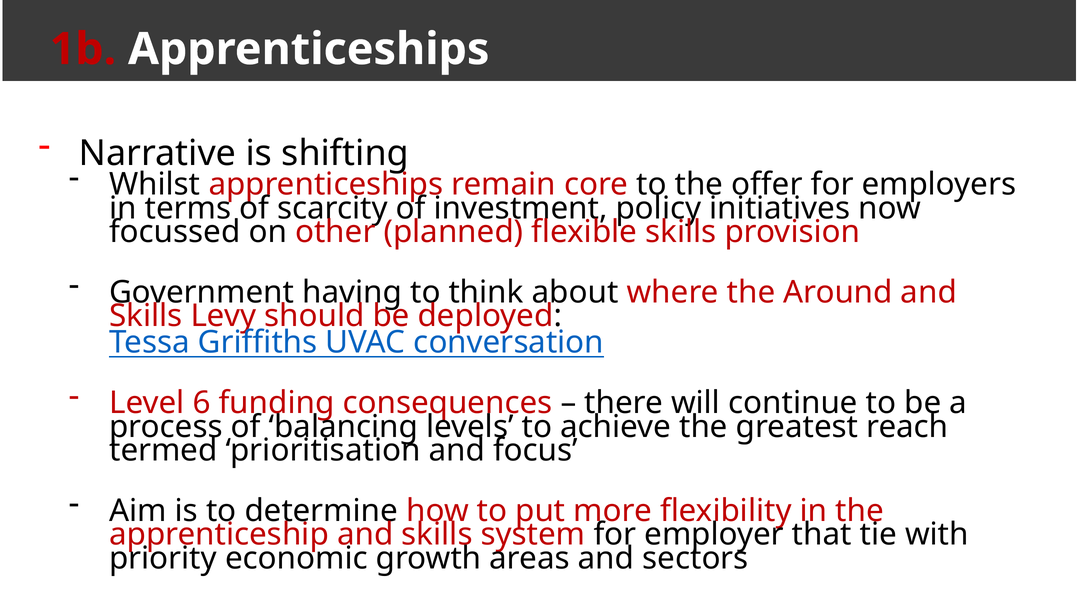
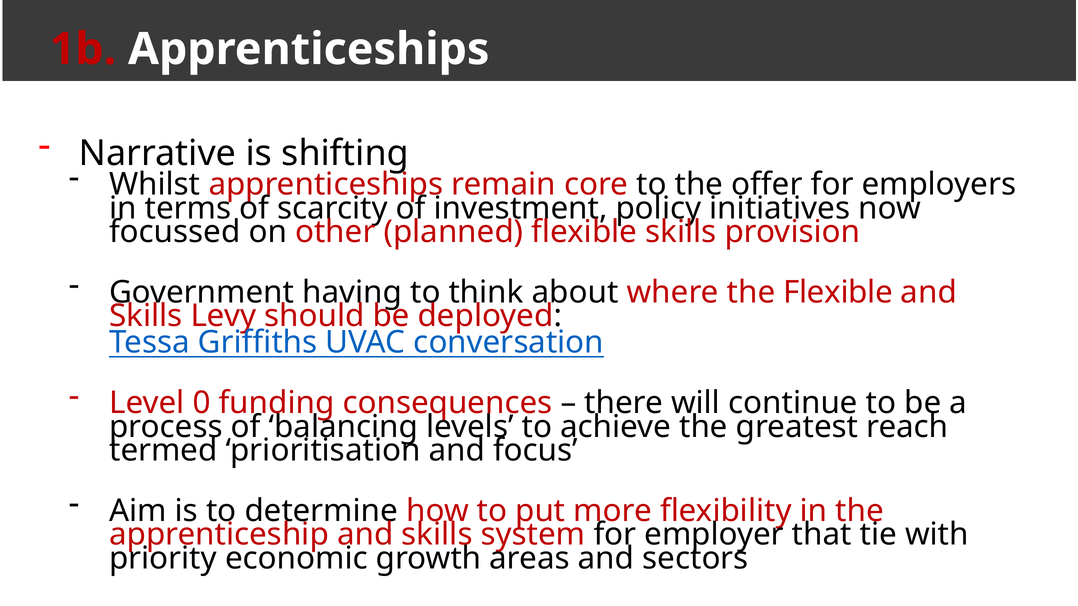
the Around: Around -> Flexible (838, 292)
6: 6 -> 0 (202, 403)
